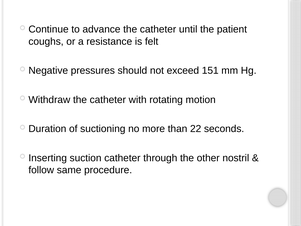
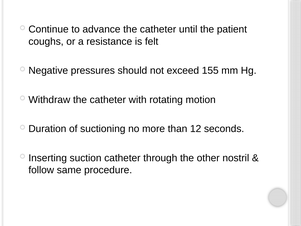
151: 151 -> 155 (210, 71)
22: 22 -> 12 (196, 129)
